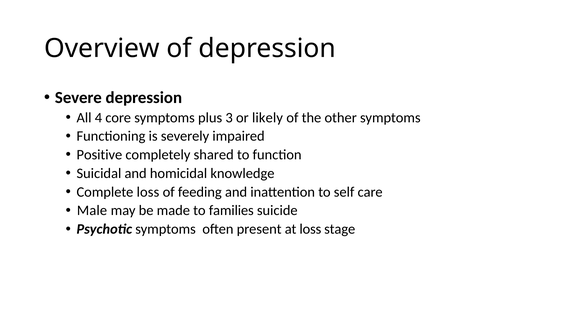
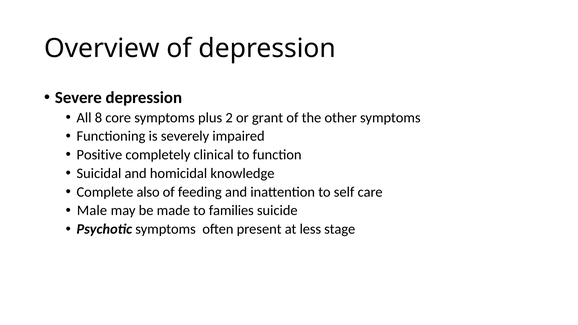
4: 4 -> 8 (98, 118)
3: 3 -> 2 (229, 118)
likely: likely -> grant (268, 118)
shared: shared -> clinical (214, 155)
Complete loss: loss -> also (148, 192)
at loss: loss -> less (310, 229)
